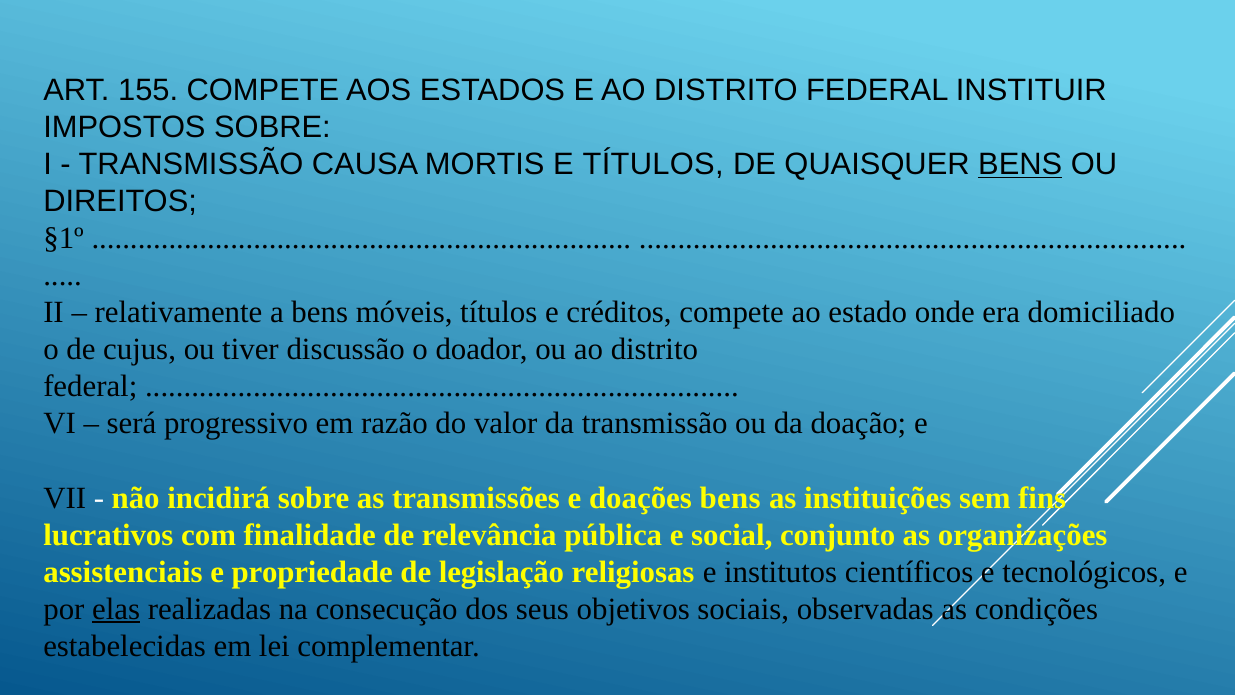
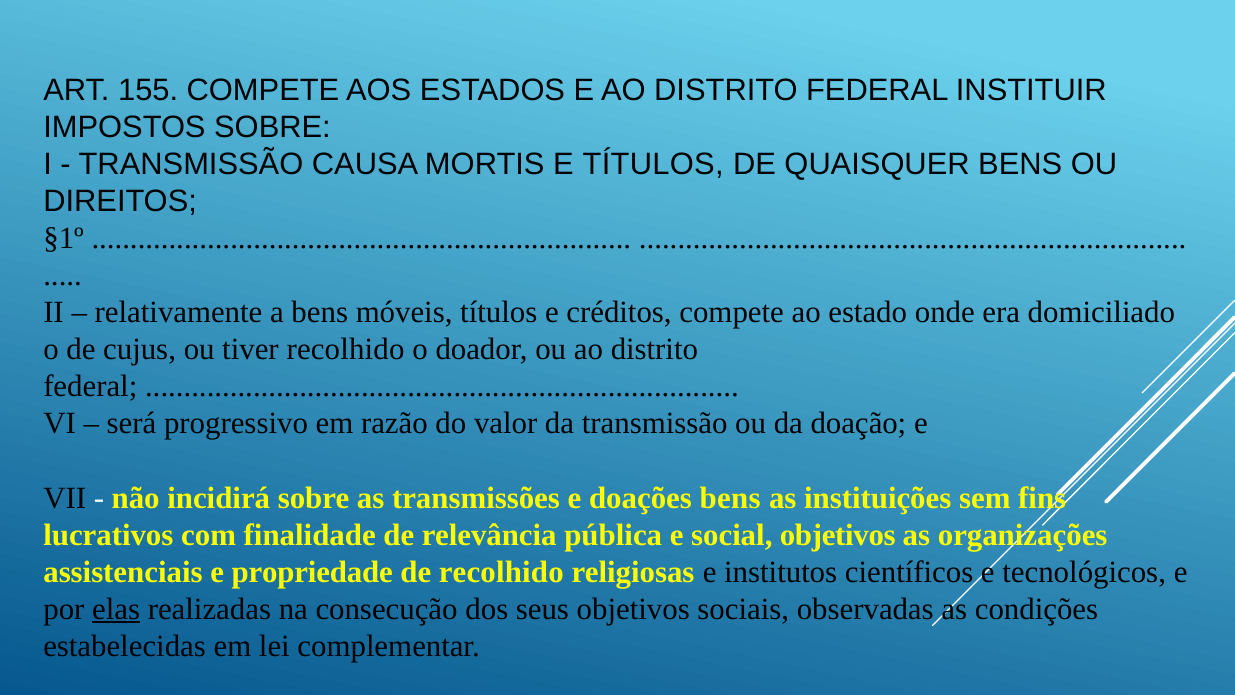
BENS underline: present -> none (1020, 164)
tiver discussão: discussão -> recolhido (346, 349)
social conjunto: conjunto -> objetivos (838, 535)
de legislação: legislação -> recolhido (501, 572)
